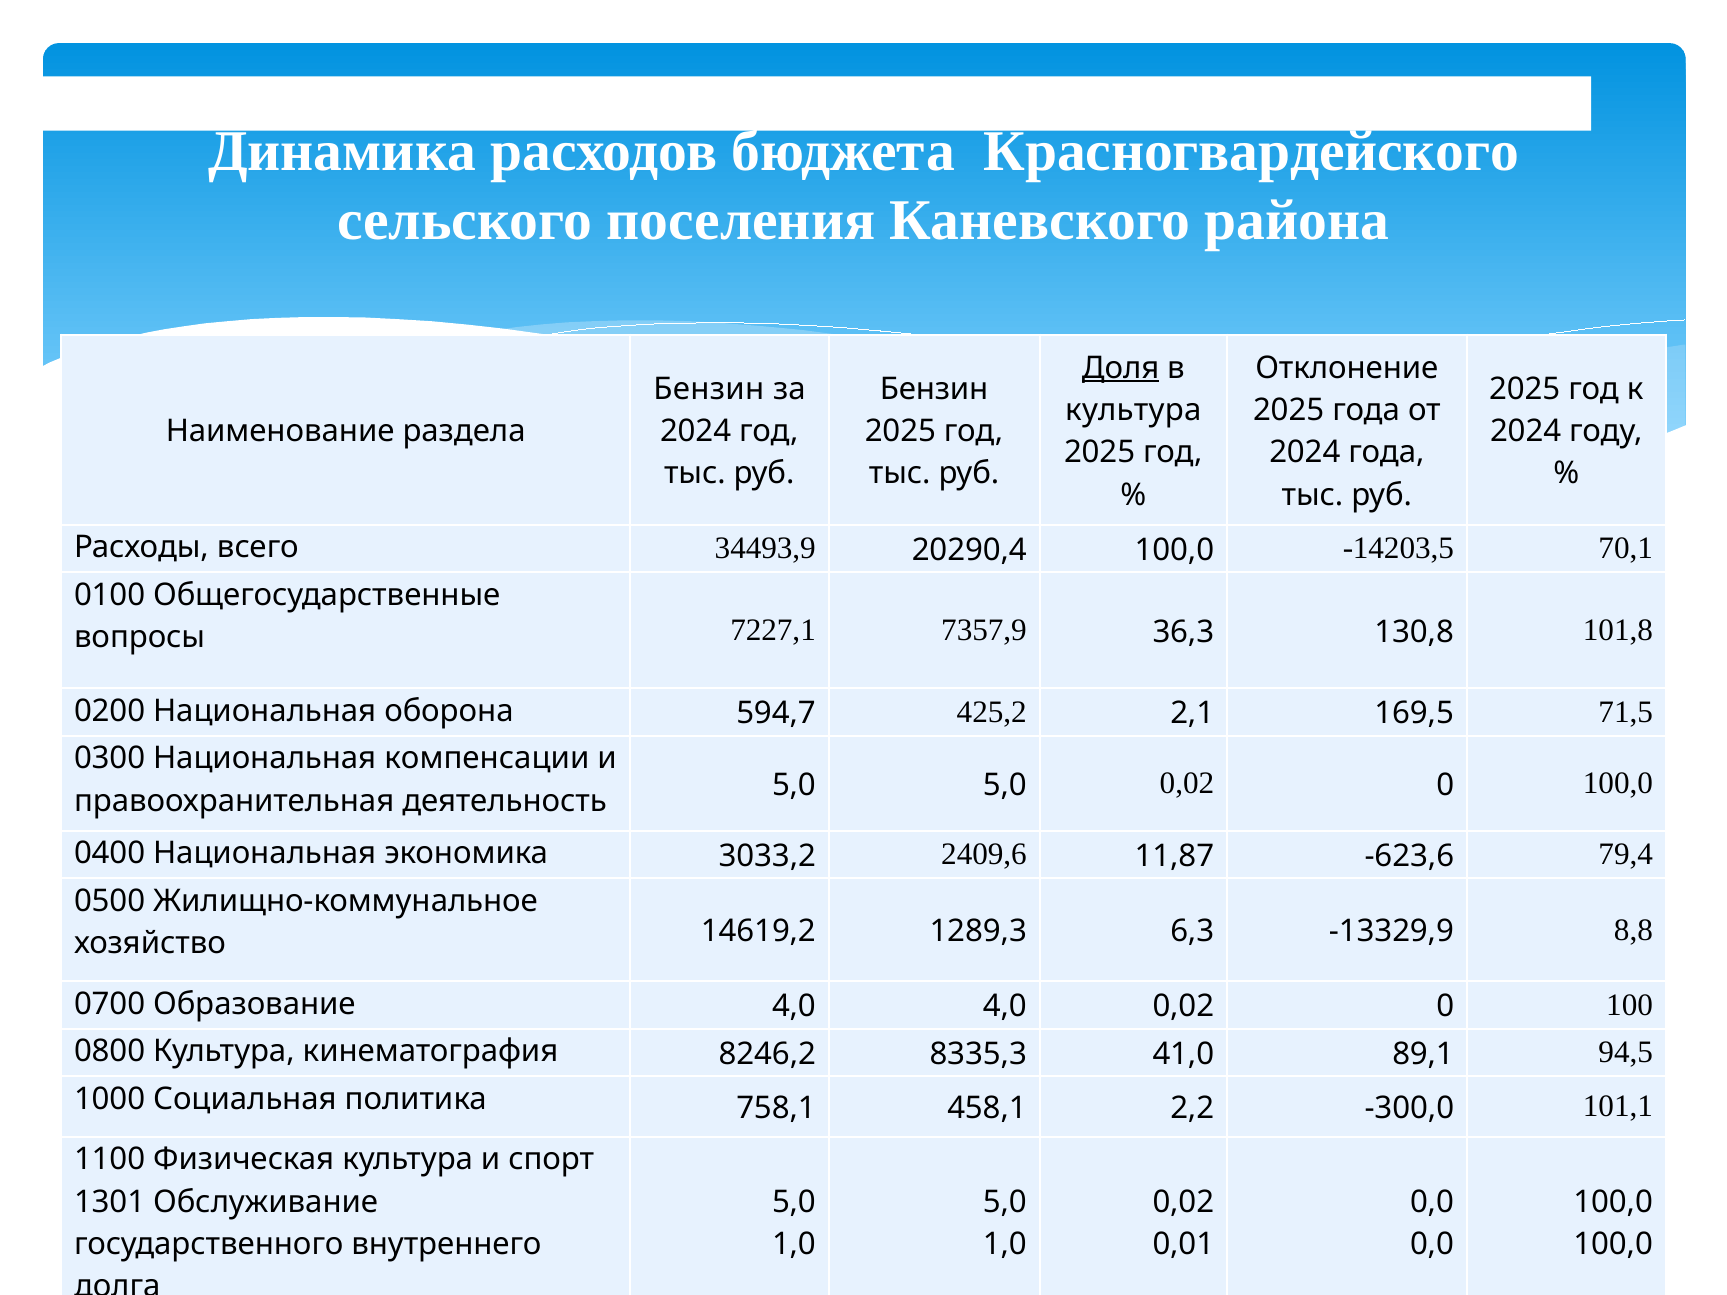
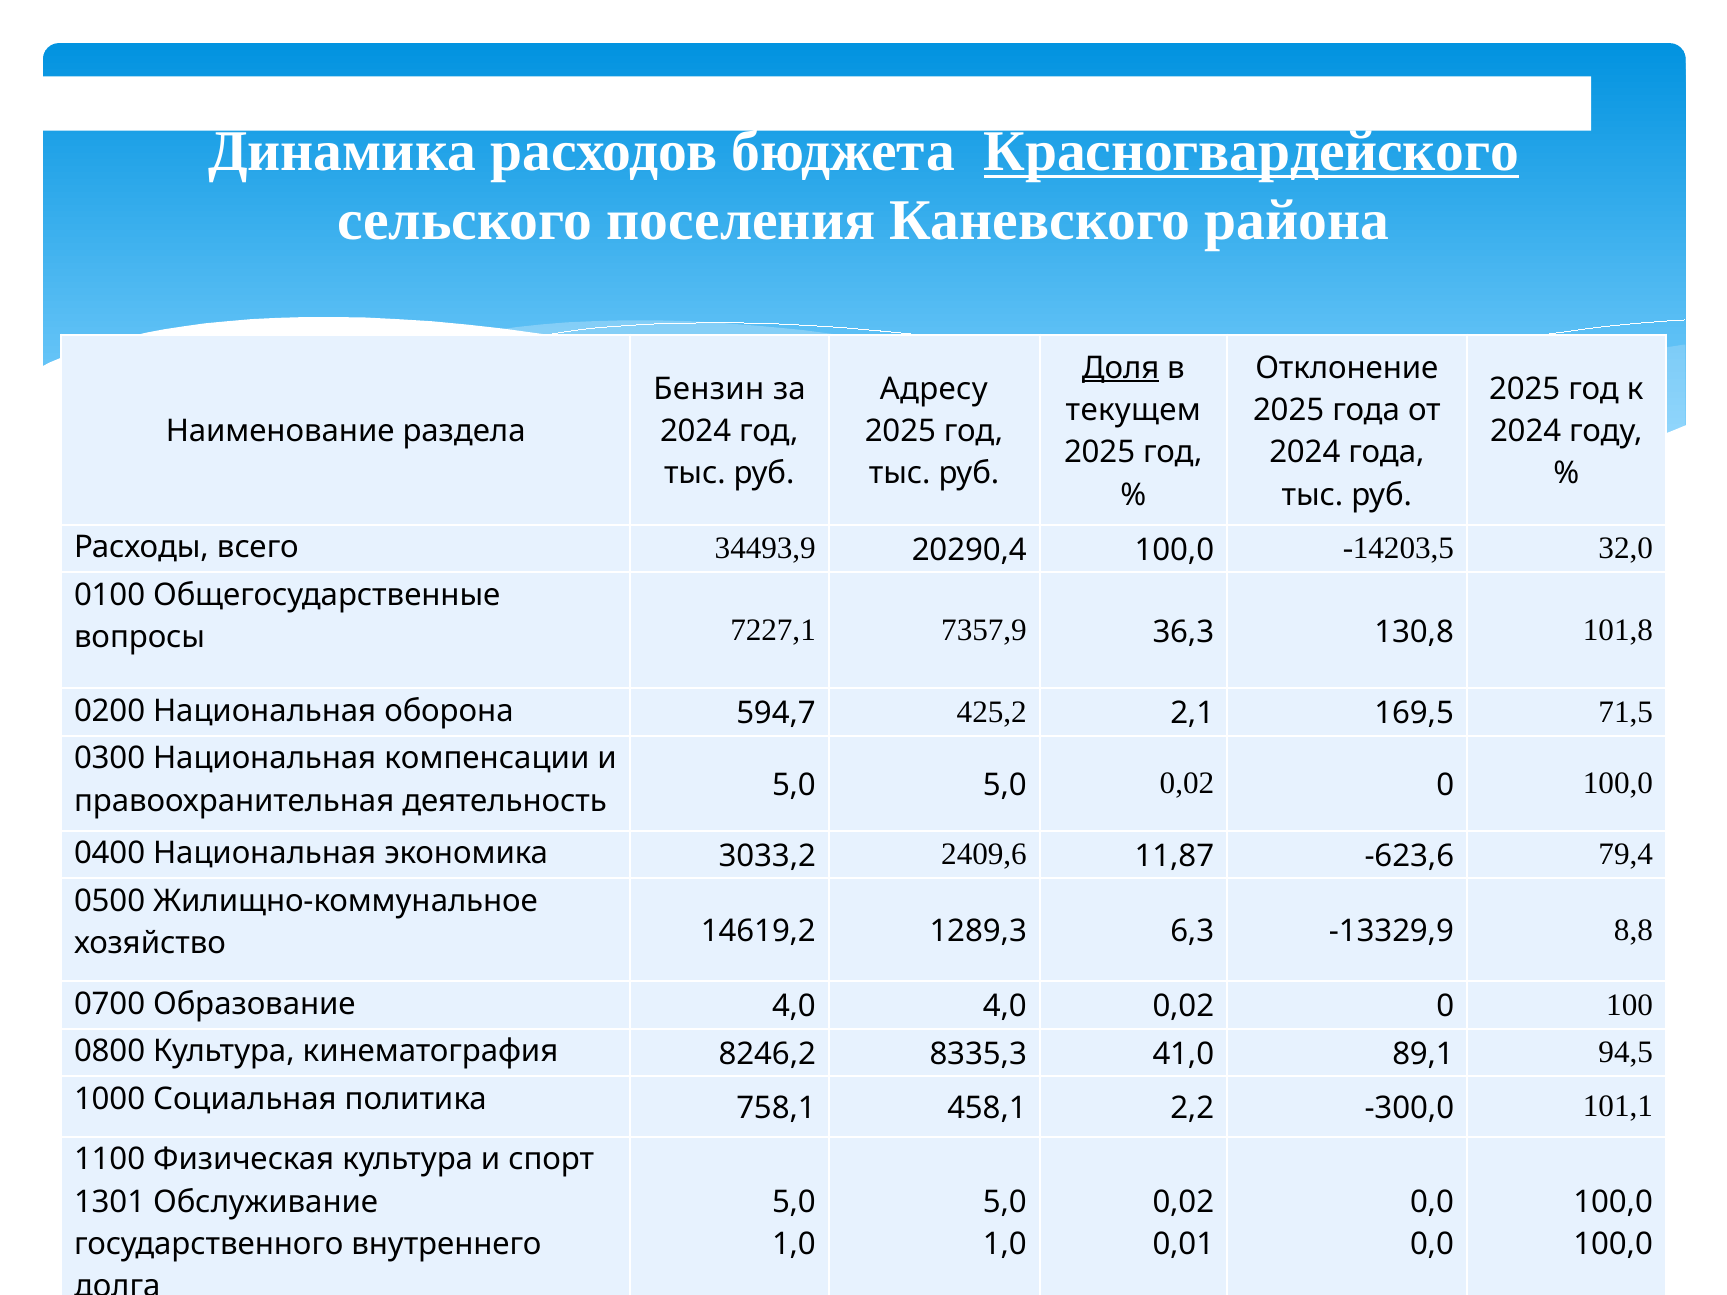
Красногвардейского underline: none -> present (1251, 152)
Бензин: Бензин -> Адресу (934, 389)
культура: культура -> текущем (1133, 410)
70,1: 70,1 -> 32,0 (1626, 549)
